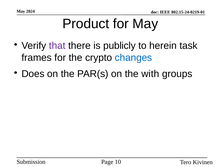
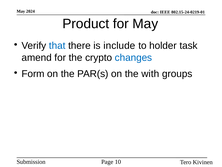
that colour: purple -> blue (57, 46)
publicly: publicly -> include (119, 46)
herein: herein -> holder (163, 46)
frames: frames -> amend (37, 57)
Does: Does -> Form (33, 74)
